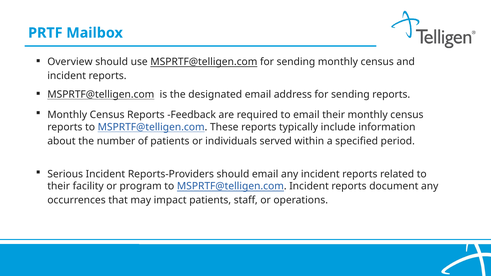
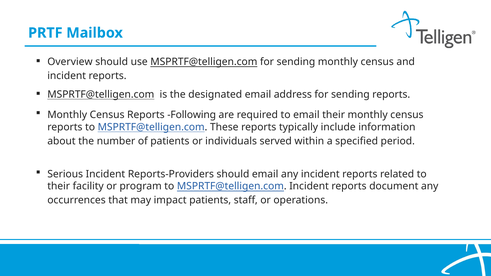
Feedback: Feedback -> Following (192, 115)
